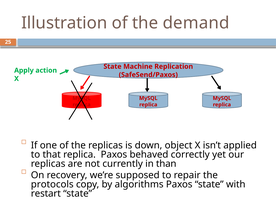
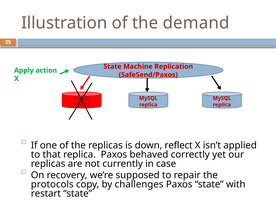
object: object -> reflect (179, 145)
than: than -> case (166, 164)
algorithms: algorithms -> challenges (139, 184)
